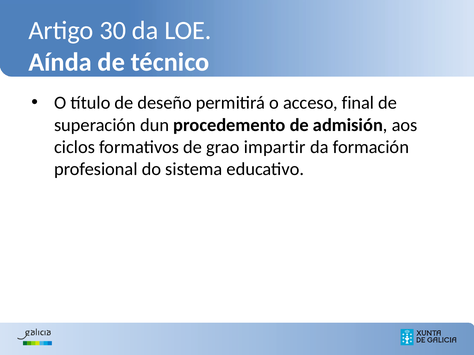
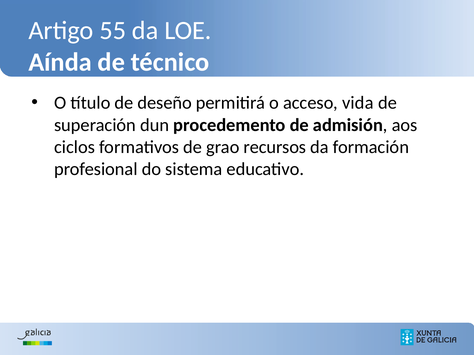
30: 30 -> 55 (113, 31)
final: final -> vida (358, 103)
impartir: impartir -> recursos (275, 147)
